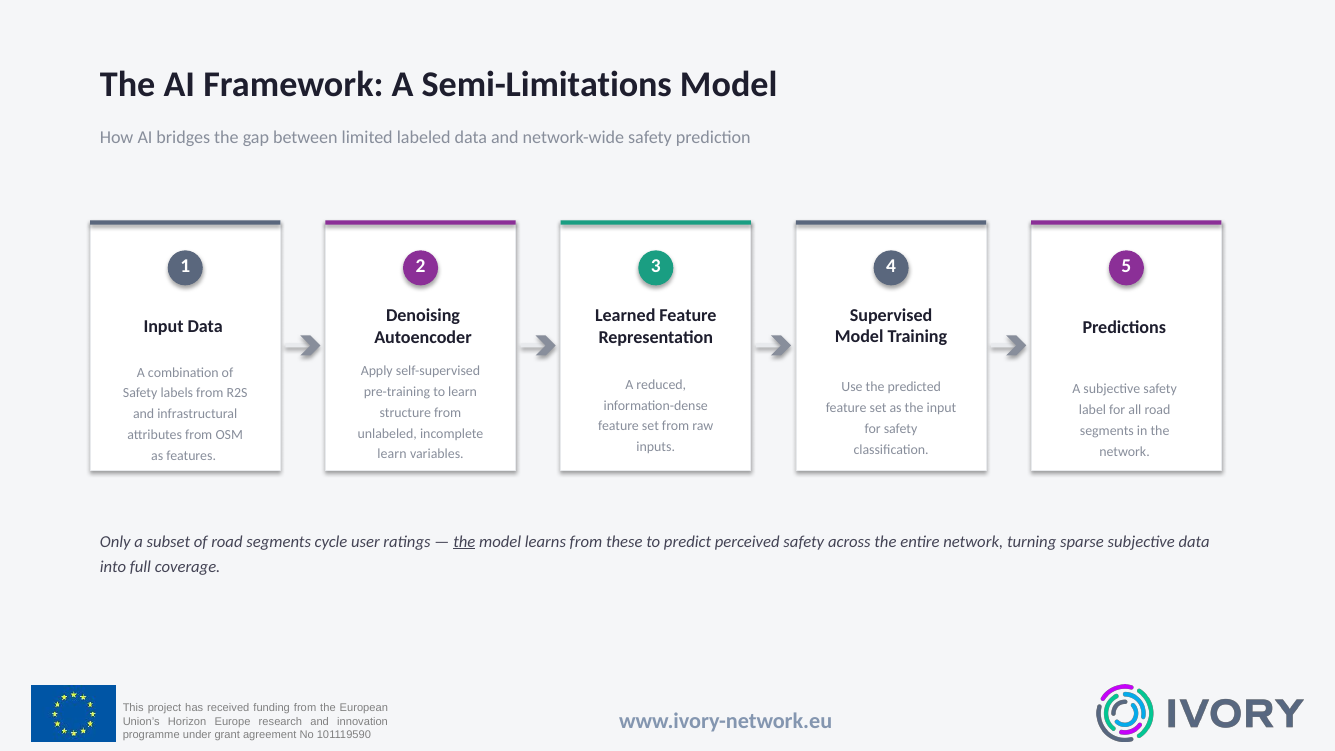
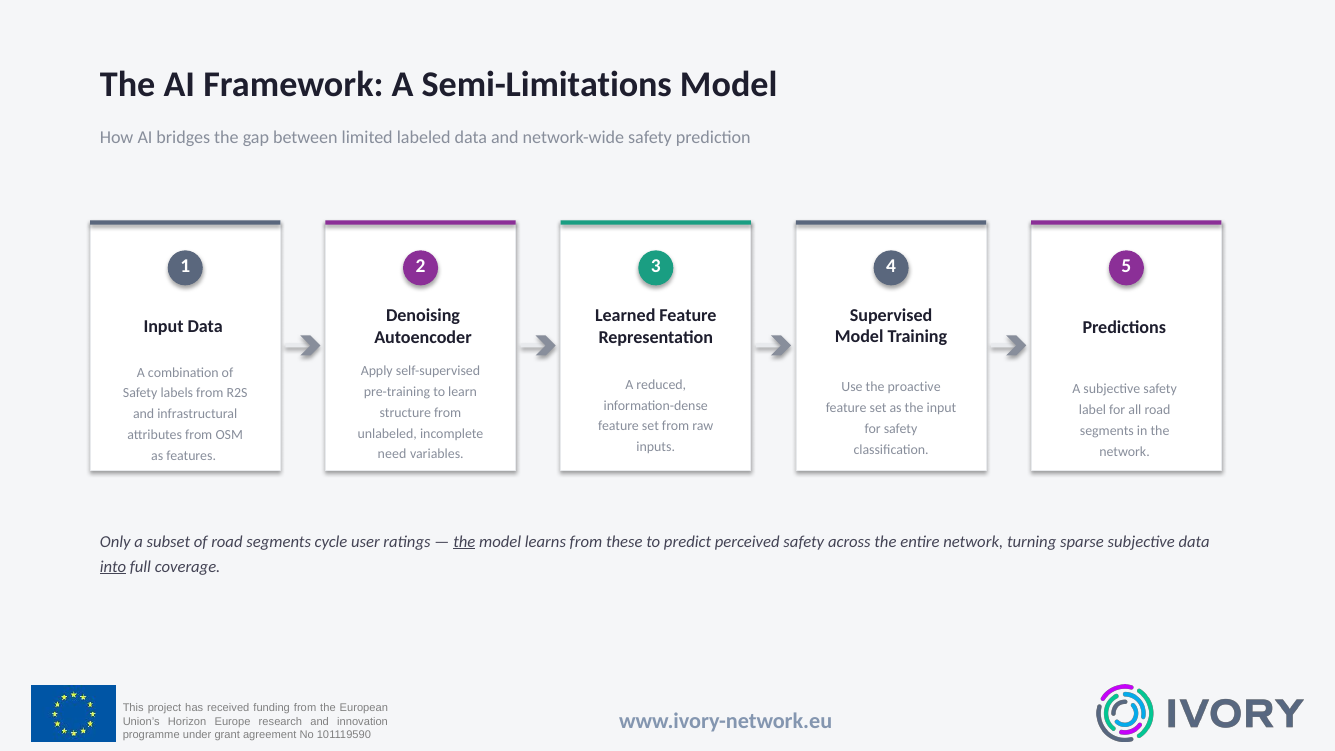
predicted: predicted -> proactive (914, 387)
learn: learn -> need (392, 454)
into underline: none -> present (113, 567)
